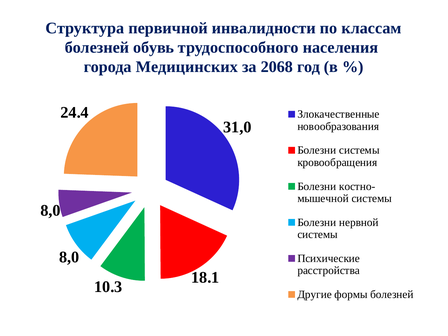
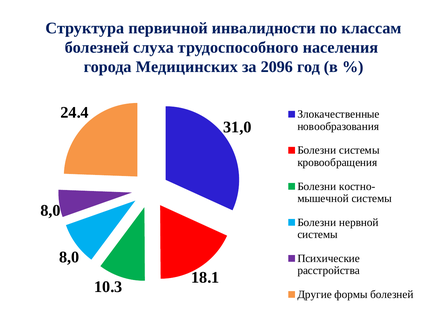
обувь: обувь -> слуха (154, 48)
2068: 2068 -> 2096 (277, 67)
